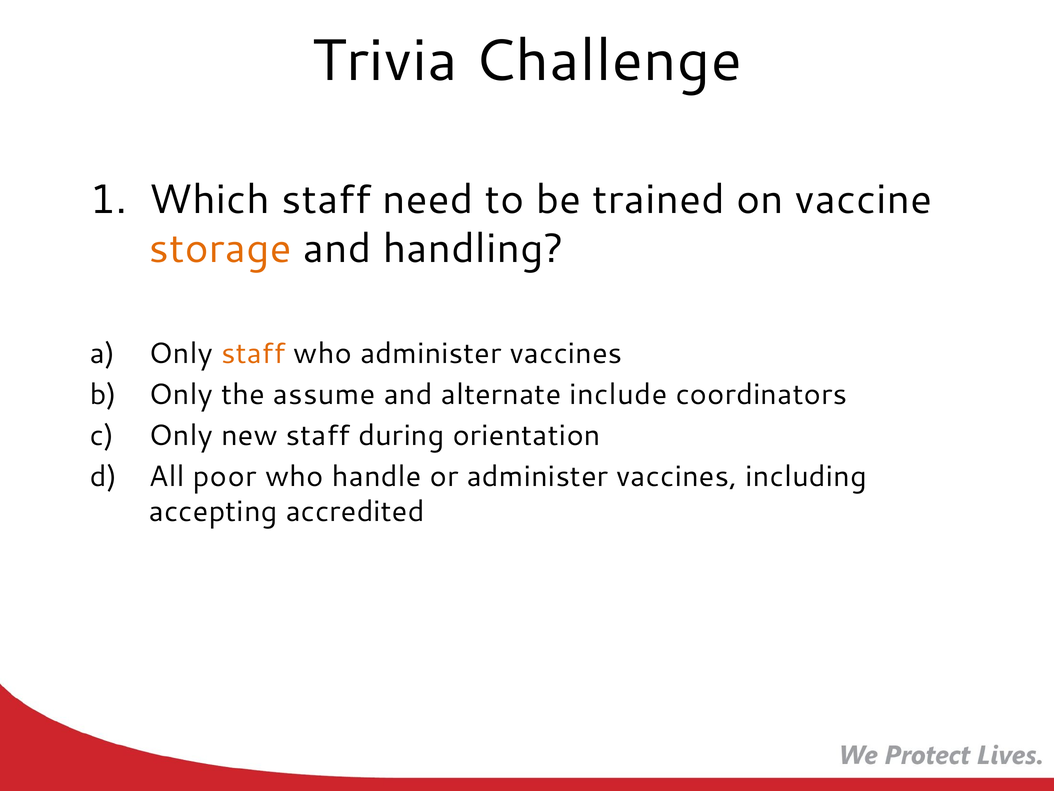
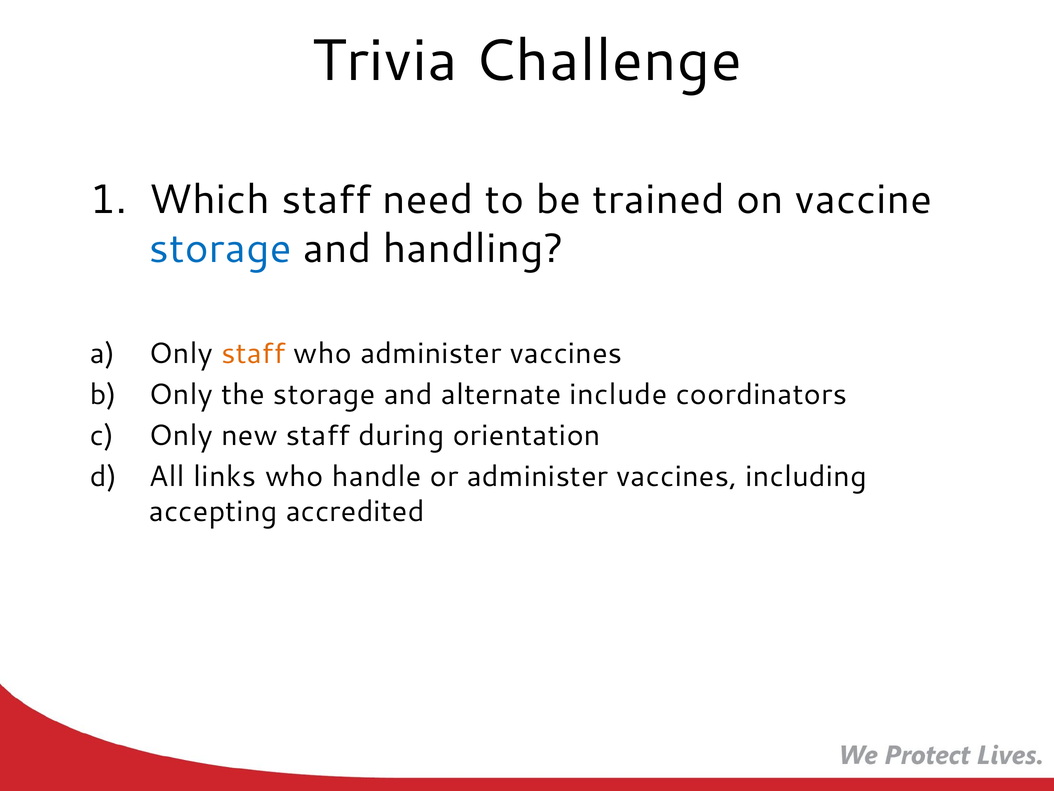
storage colour: orange -> blue (220, 249)
the assume: assume -> storage (324, 394)
poor: poor -> links (225, 476)
